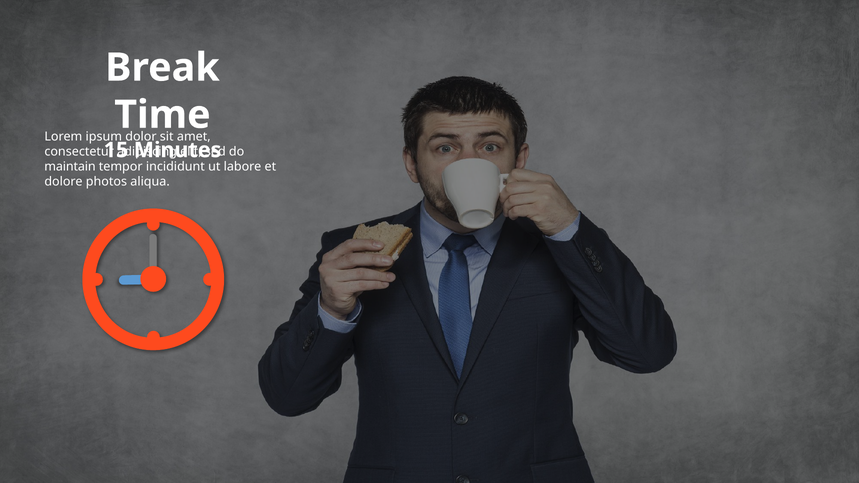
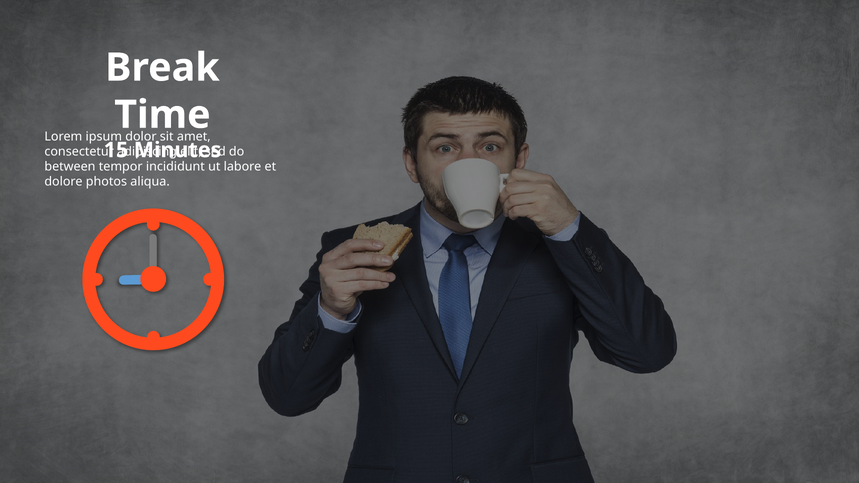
maintain: maintain -> between (70, 167)
